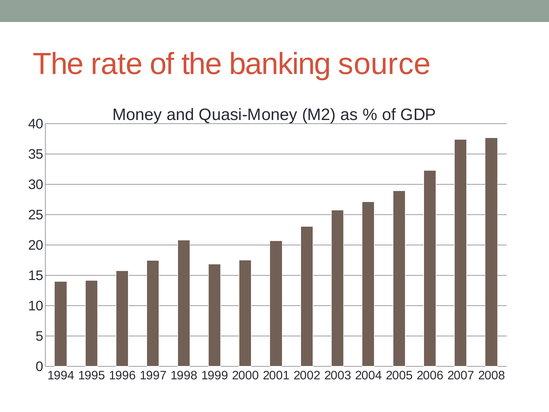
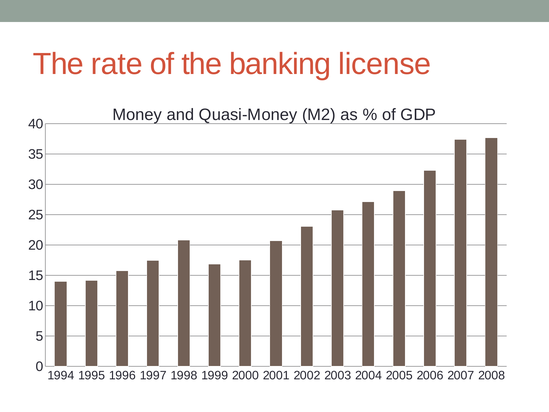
source: source -> license (385, 64)
